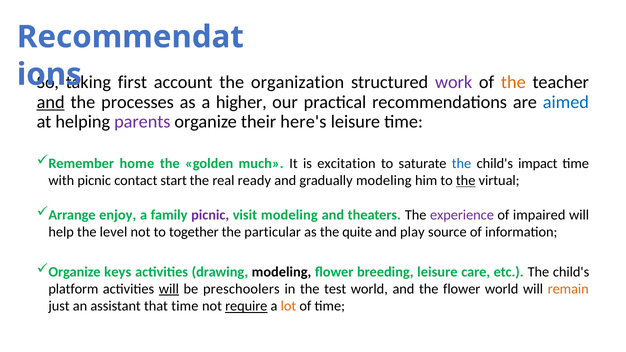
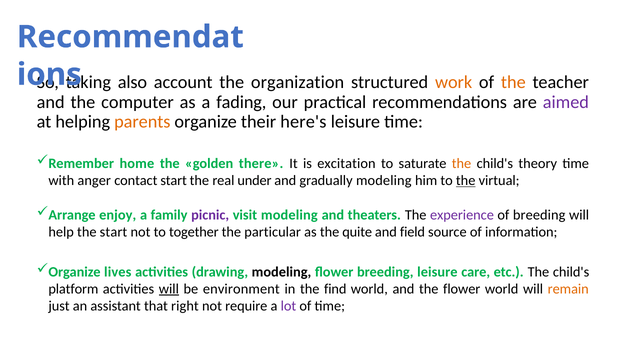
first: first -> also (132, 82)
work colour: purple -> orange (454, 82)
and underline: present -> none (51, 102)
processes: processes -> computer (137, 102)
higher: higher -> fading (241, 102)
aimed colour: blue -> purple (566, 102)
parents colour: purple -> orange (142, 122)
much: much -> there (261, 163)
the colour: blue -> orange (462, 163)
impact: impact -> theory (538, 163)
with picnic: picnic -> anger (94, 181)
ready: ready -> under (254, 181)
of impaired: impaired -> breeding (539, 215)
the level: level -> start (114, 232)
play: play -> field (412, 232)
keys: keys -> lives (118, 272)
preschoolers: preschoolers -> environment (241, 289)
test: test -> find (335, 289)
that time: time -> right (185, 306)
require underline: present -> none (246, 306)
lot colour: orange -> purple (288, 306)
